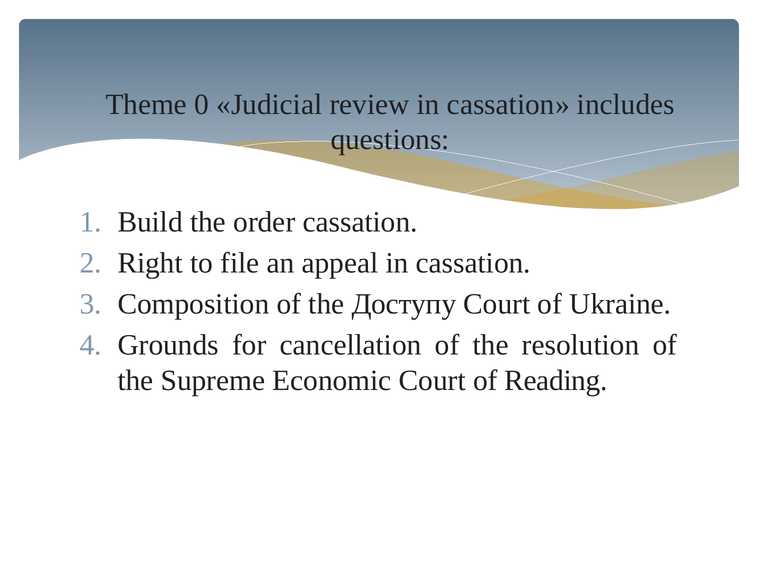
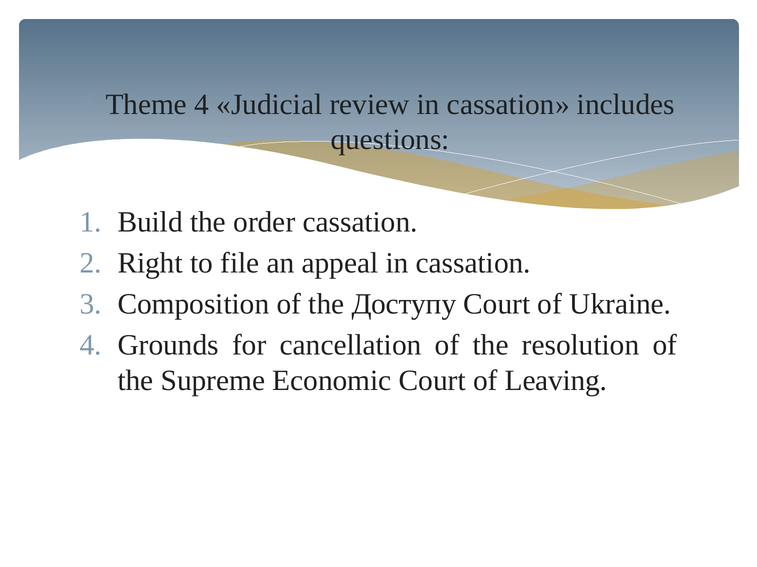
Theme 0: 0 -> 4 (202, 105)
Reading: Reading -> Leaving (556, 381)
